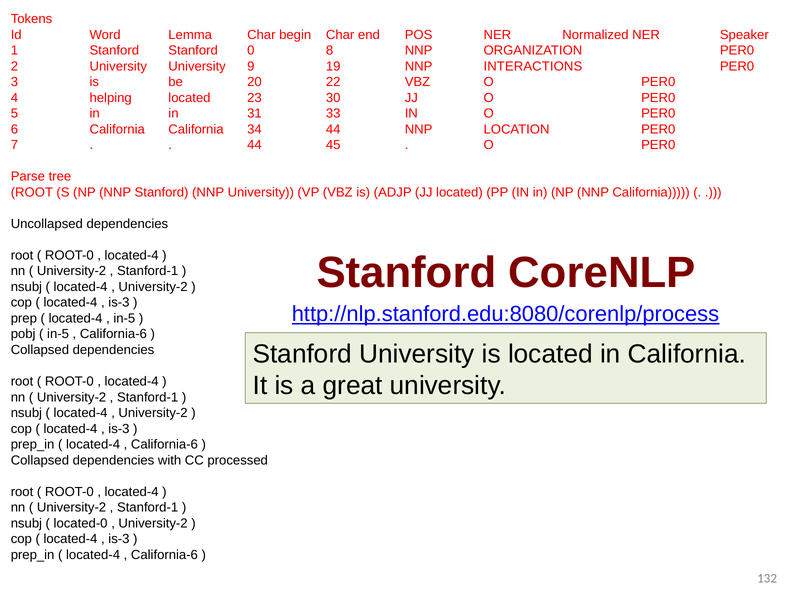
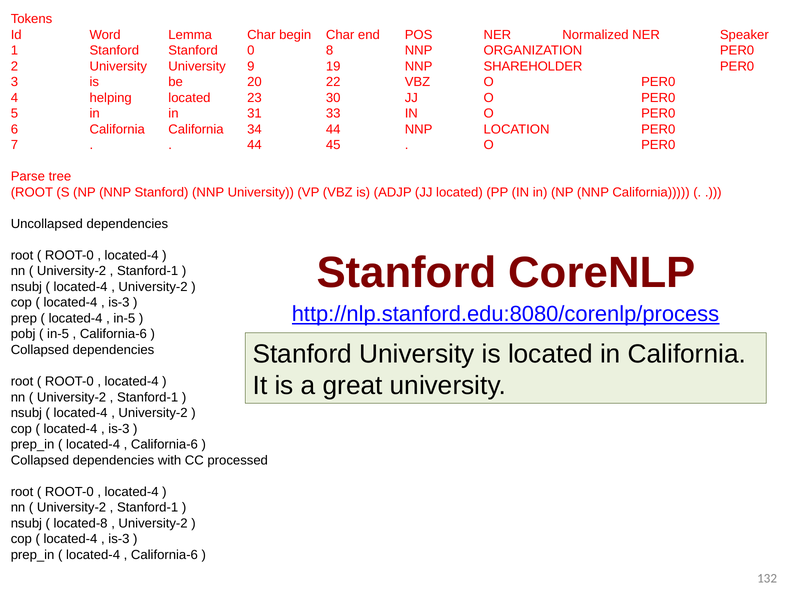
INTERACTIONS: INTERACTIONS -> SHAREHOLDER (533, 66)
located-0: located-0 -> located-8 (81, 523)
